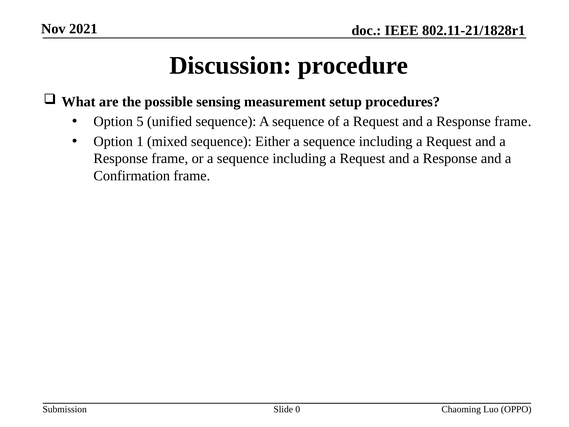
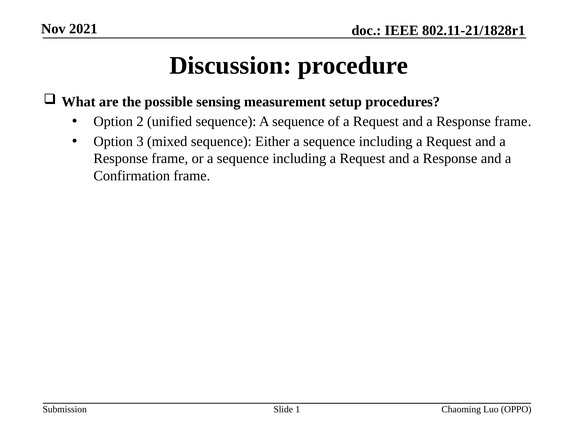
5: 5 -> 2 (140, 122)
1: 1 -> 3 (140, 141)
0: 0 -> 1 (298, 409)
